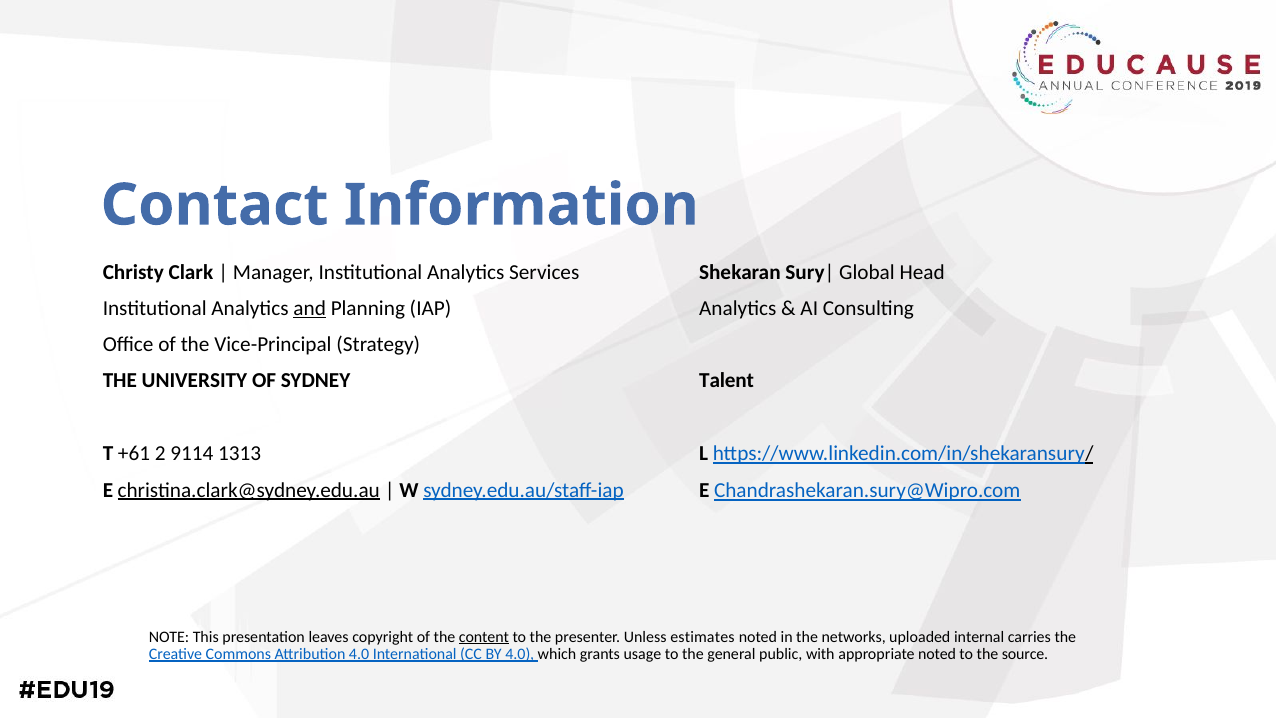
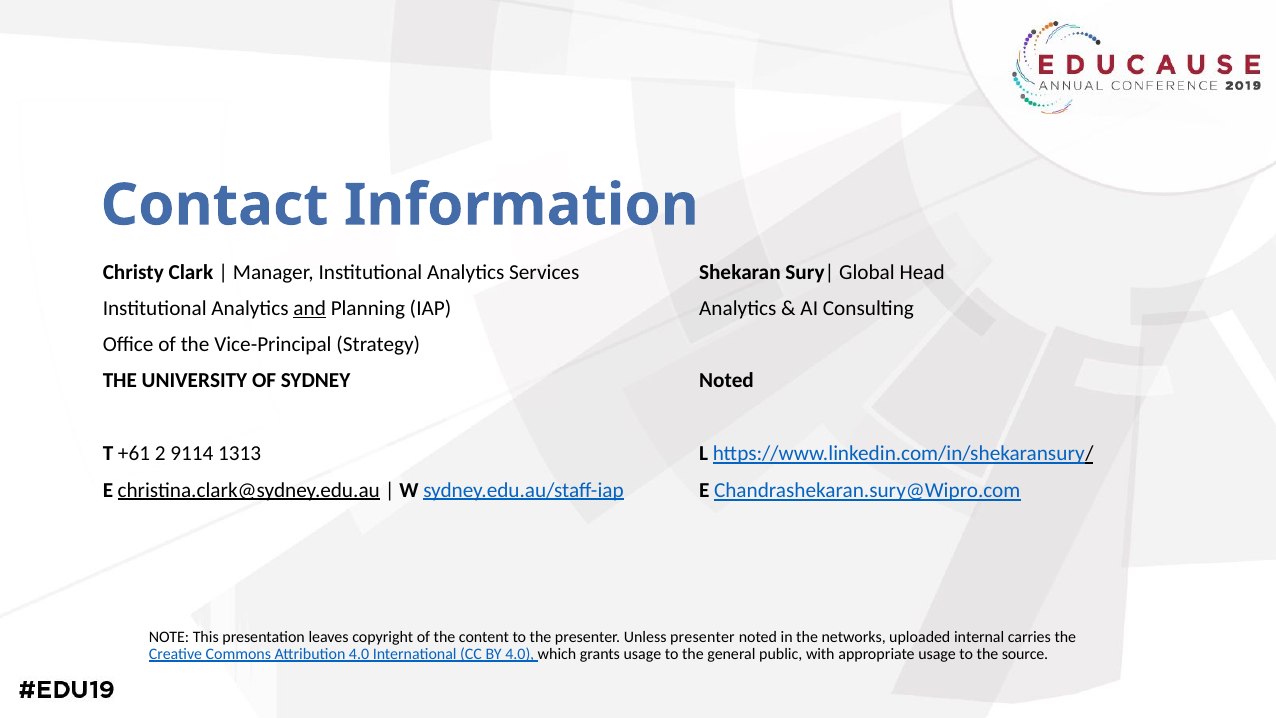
Talent: Talent -> Noted (727, 381)
content underline: present -> none (484, 637)
Unless estimates: estimates -> presenter (702, 637)
appropriate noted: noted -> usage (937, 654)
